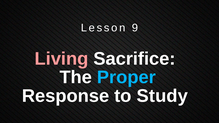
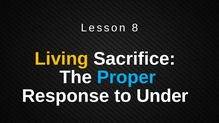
9: 9 -> 8 (135, 28)
Living colour: pink -> yellow (61, 59)
Study: Study -> Under (162, 96)
